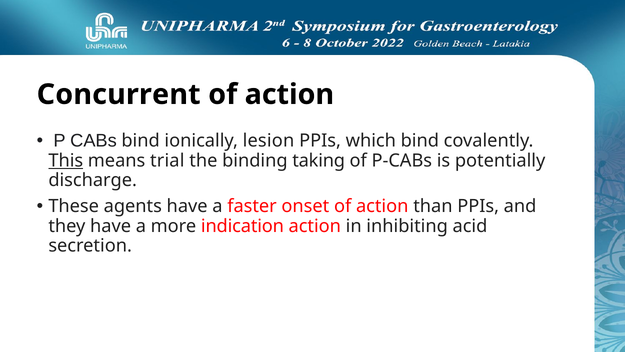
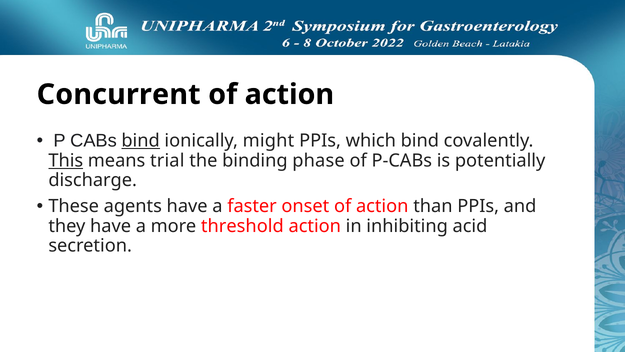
bind underline: none -> present (141, 141)
lesion: lesion -> might (268, 141)
taking: taking -> phase (319, 160)
indication: indication -> threshold (242, 226)
